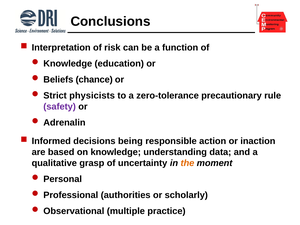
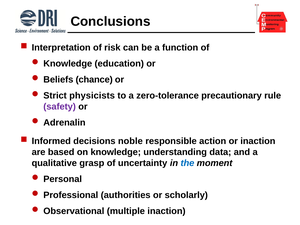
being: being -> noble (130, 141)
the colour: orange -> blue (187, 163)
multiple practice: practice -> inaction (166, 211)
